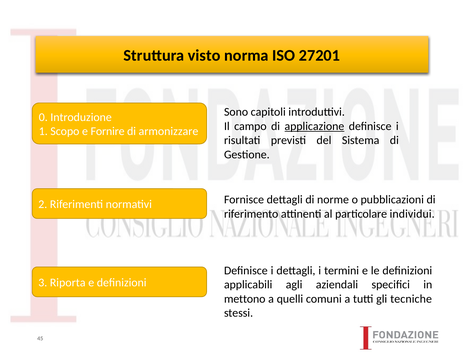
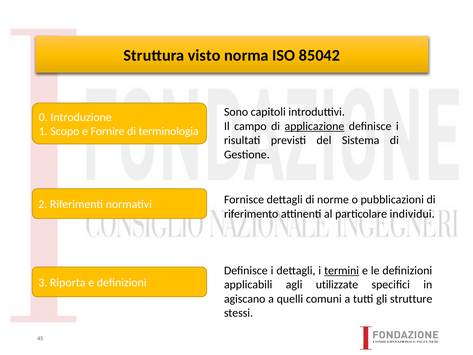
27201: 27201 -> 85042 (319, 56)
armonizzare: armonizzare -> terminologia (169, 131)
termini underline: none -> present (342, 270)
aziendali: aziendali -> utilizzate (337, 284)
mettono: mettono -> agiscano (245, 299)
tecniche: tecniche -> strutture (411, 299)
